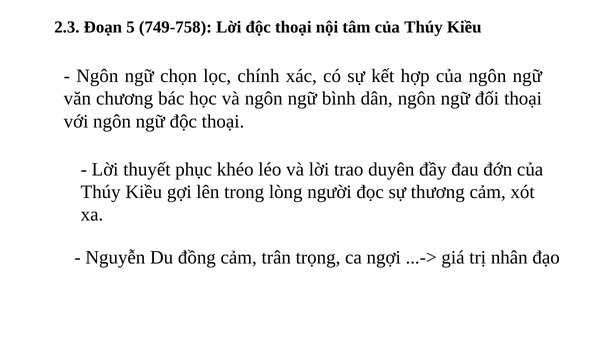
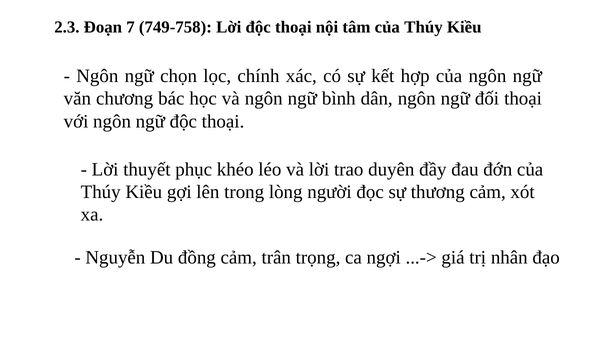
5: 5 -> 7 (131, 27)
